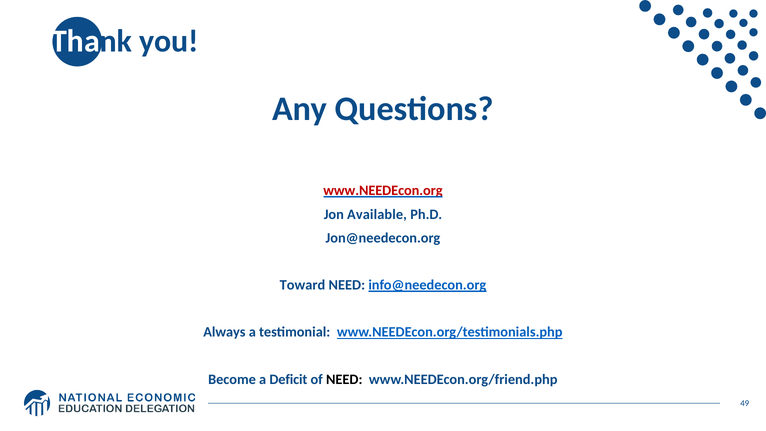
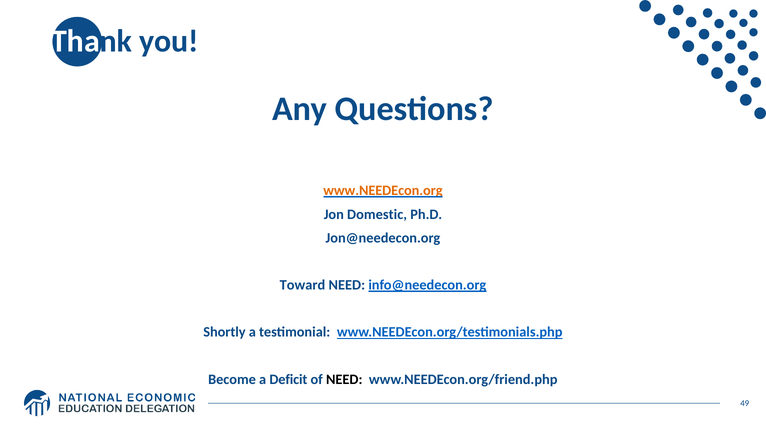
www.NEEDEcon.org colour: red -> orange (383, 191)
Available: Available -> Domestic (377, 214)
Always: Always -> Shortly (224, 332)
